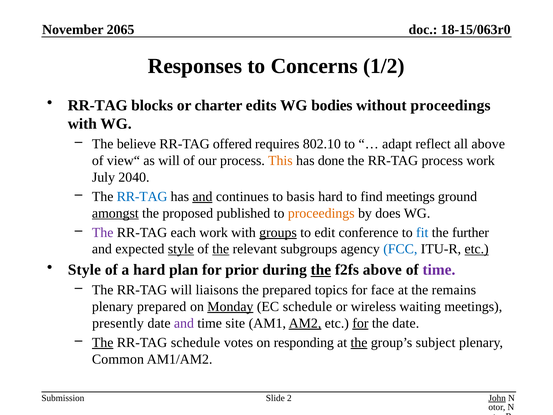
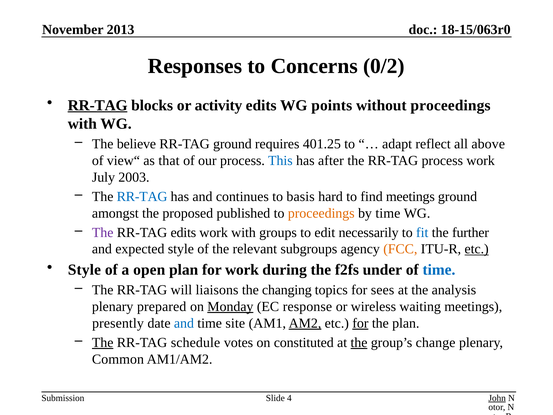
2065: 2065 -> 2013 (121, 30)
1/2: 1/2 -> 0/2 (384, 66)
RR-TAG underline: none -> present (98, 105)
charter: charter -> activity (218, 105)
bodies: bodies -> points (332, 105)
RR-TAG offered: offered -> ground (232, 144)
802.10: 802.10 -> 401.25 (322, 144)
as will: will -> that (169, 160)
This colour: orange -> blue (280, 160)
done: done -> after (331, 160)
2040: 2040 -> 2003 (134, 177)
and underline: present -> none (202, 196)
amongst underline: present -> none (115, 213)
by does: does -> time (388, 213)
RR-TAG each: each -> edits (183, 232)
groups underline: present -> none (278, 232)
conference: conference -> necessarily (369, 232)
style underline: present -> none (181, 249)
the underline: present -> none (221, 249)
FCC colour: blue -> orange (400, 249)
a hard: hard -> open (149, 270)
for prior: prior -> work (242, 270)
the underline: present -> none (321, 270)
f2fs above: above -> under (382, 270)
time colour: purple -> blue (439, 270)
the prepared: prepared -> changing (287, 290)
face: face -> sees (383, 290)
remains: remains -> analysis (454, 290)
EC schedule: schedule -> response (307, 306)
and colour: purple -> blue (184, 323)
the date: date -> plan (406, 323)
responding: responding -> constituted (304, 342)
subject: subject -> change (436, 342)
2: 2 -> 4 (289, 398)
